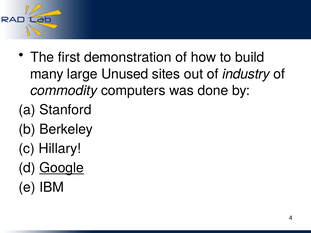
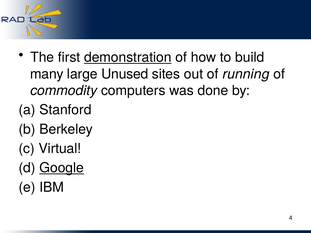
demonstration underline: none -> present (128, 57)
industry: industry -> running (246, 74)
Hillary: Hillary -> Virtual (60, 149)
